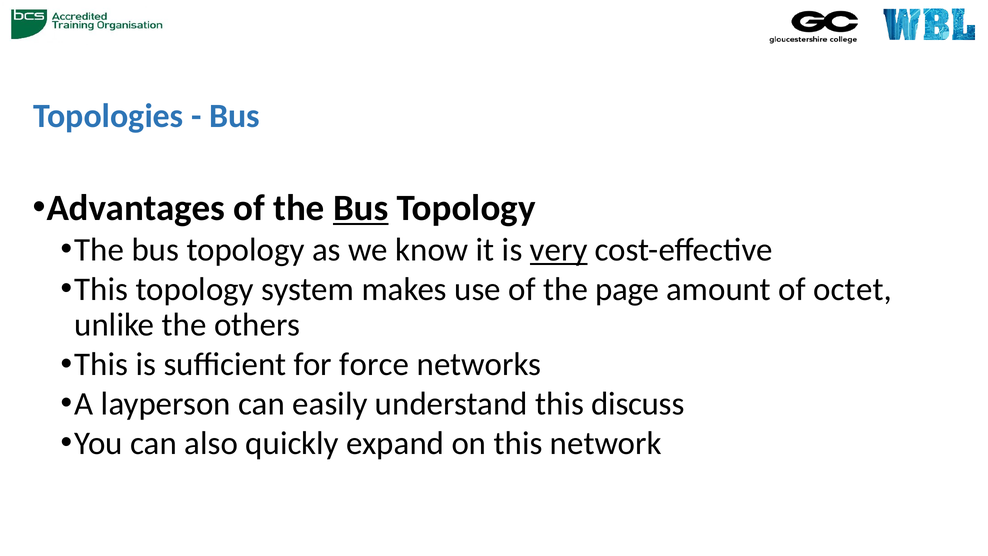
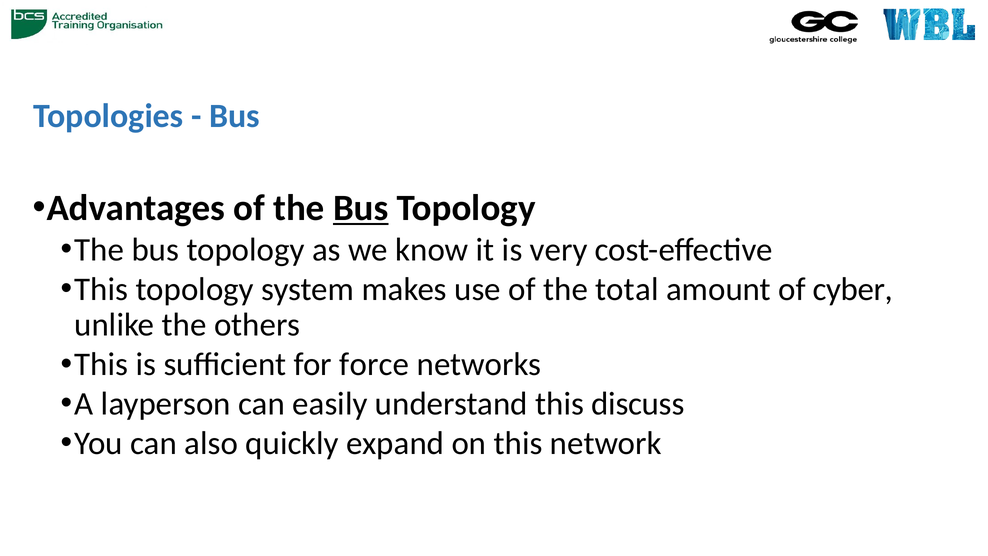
very underline: present -> none (559, 250)
page: page -> total (627, 289)
octet: octet -> cyber (853, 289)
